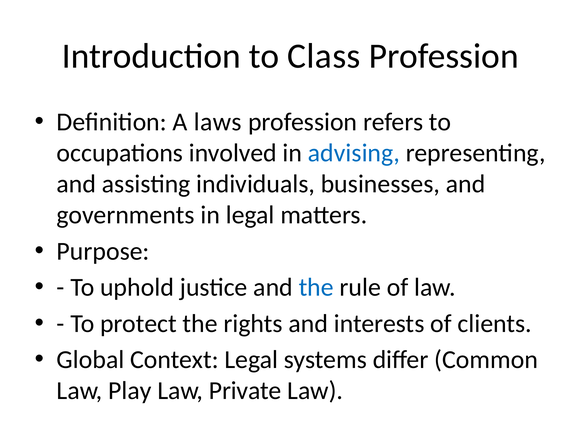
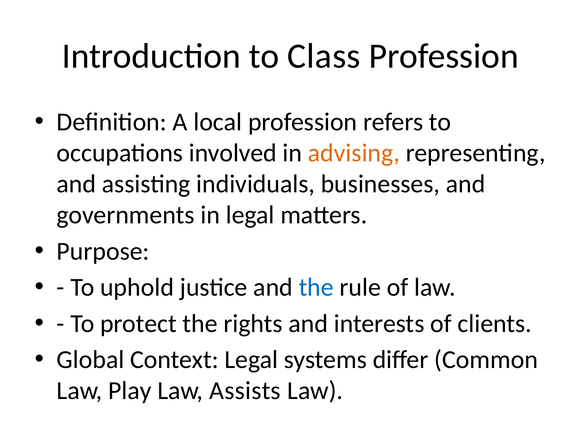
laws: laws -> local (218, 122)
advising colour: blue -> orange (354, 153)
Private: Private -> Assists (245, 391)
